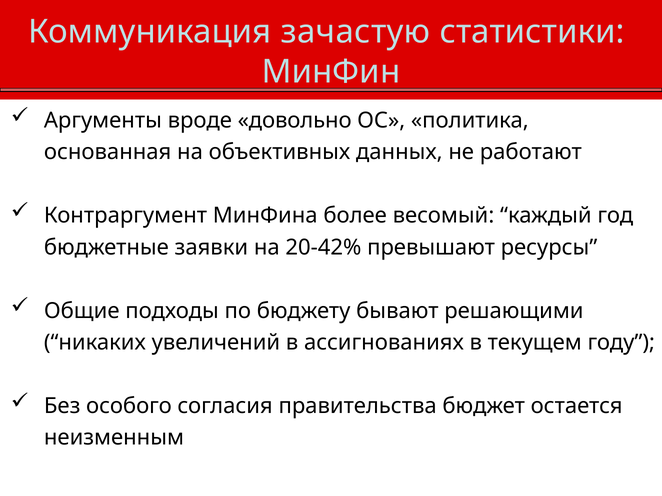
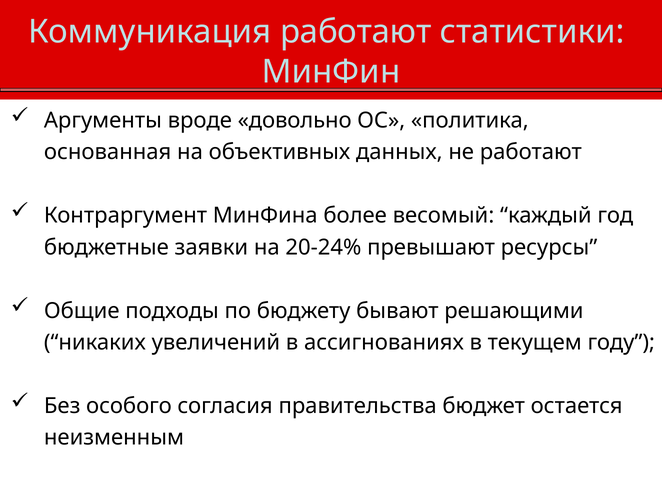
Коммуникация зачастую: зачастую -> работают (356, 32)
20-42%: 20-42% -> 20-24% (323, 248)
